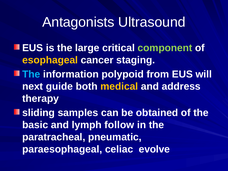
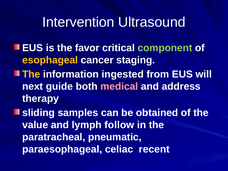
Antagonists: Antagonists -> Intervention (78, 22)
large: large -> favor (87, 48)
The colour: light blue -> yellow (31, 74)
polypoid: polypoid -> ingested (123, 74)
medical colour: yellow -> pink (119, 86)
basic: basic -> value (35, 125)
evolve: evolve -> recent (154, 149)
